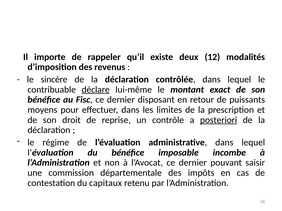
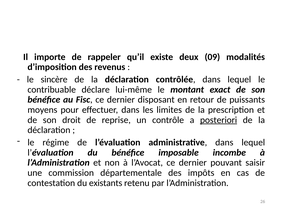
12: 12 -> 09 (212, 57)
déclare underline: present -> none (96, 90)
capitaux: capitaux -> existants (106, 183)
